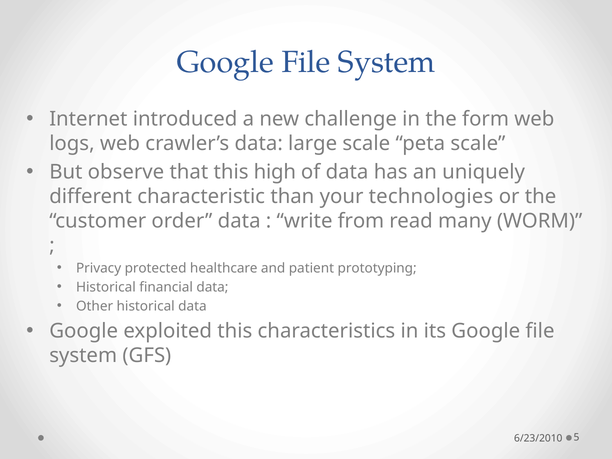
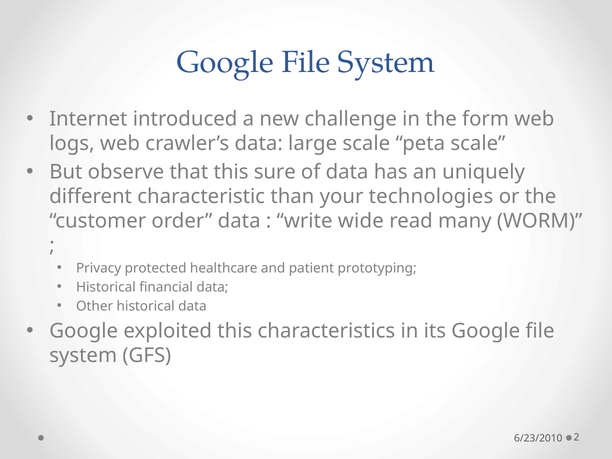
high: high -> sure (275, 172)
from: from -> wide (361, 221)
5: 5 -> 2 (577, 438)
